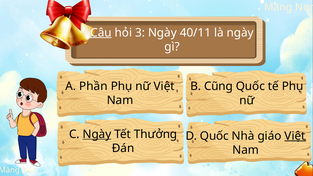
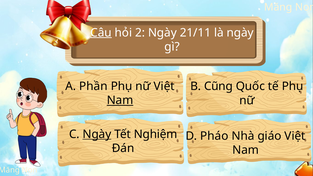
3: 3 -> 2 (140, 33)
40/11: 40/11 -> 21/11 (195, 33)
Nam underline: none -> present (120, 100)
Thưởng: Thưởng -> Nghiệm (156, 134)
D Quốc: Quốc -> Pháo (214, 136)
Việt underline: present -> none (295, 136)
